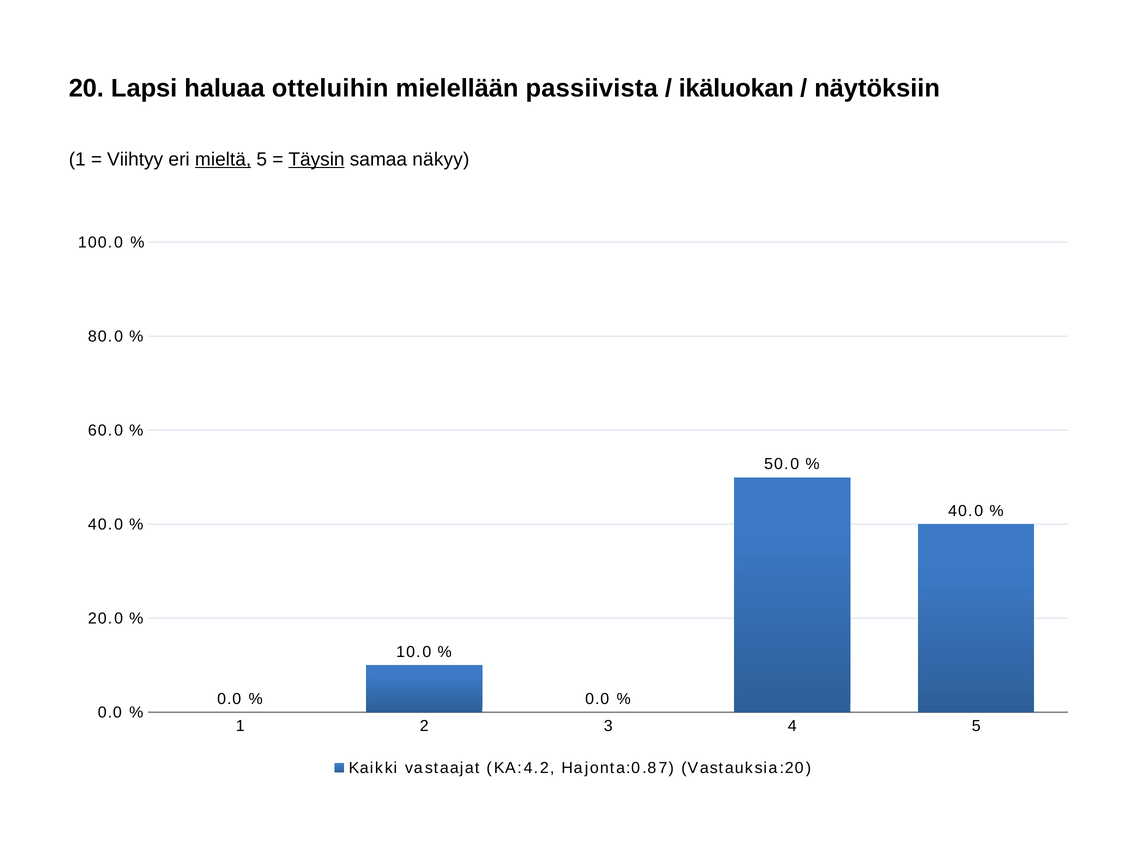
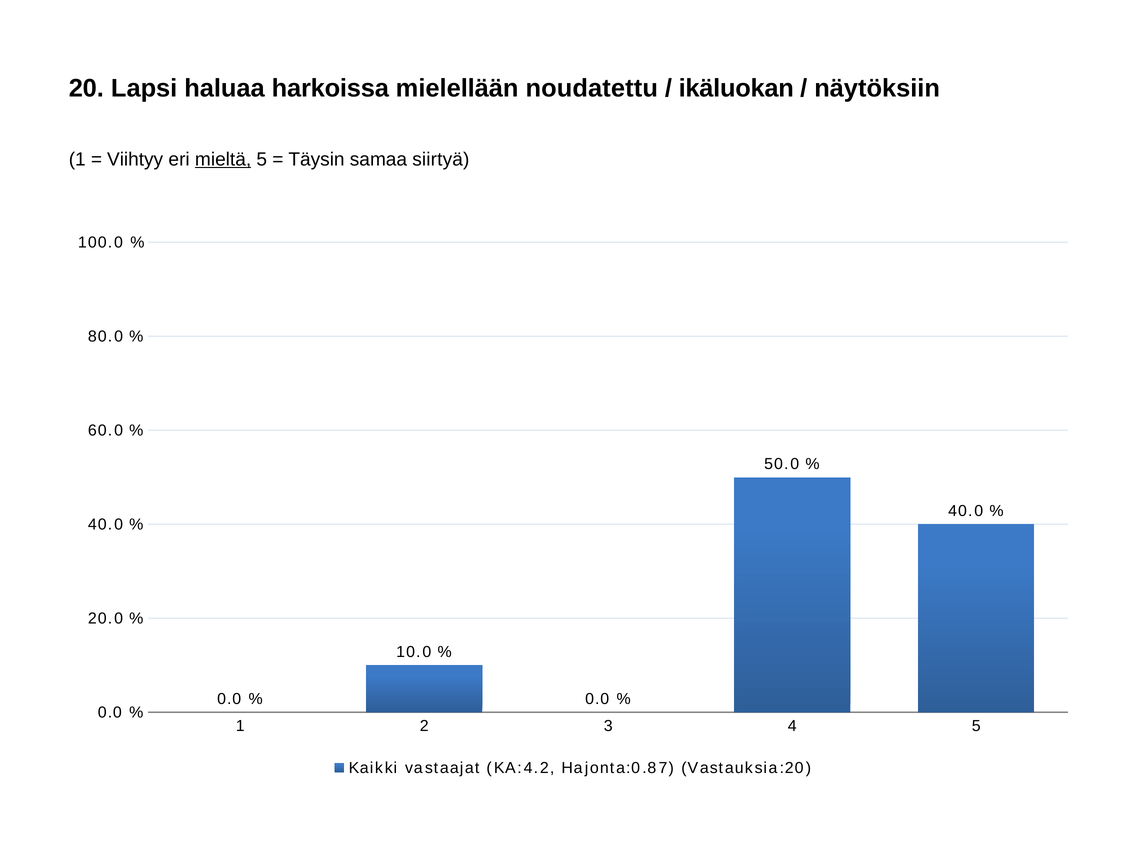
otteluihin: otteluihin -> harkoissa (330, 89)
passiivista: passiivista -> noudatettu (592, 89)
Täysin underline: present -> none (317, 160)
näkyy: näkyy -> siirtyä (441, 160)
